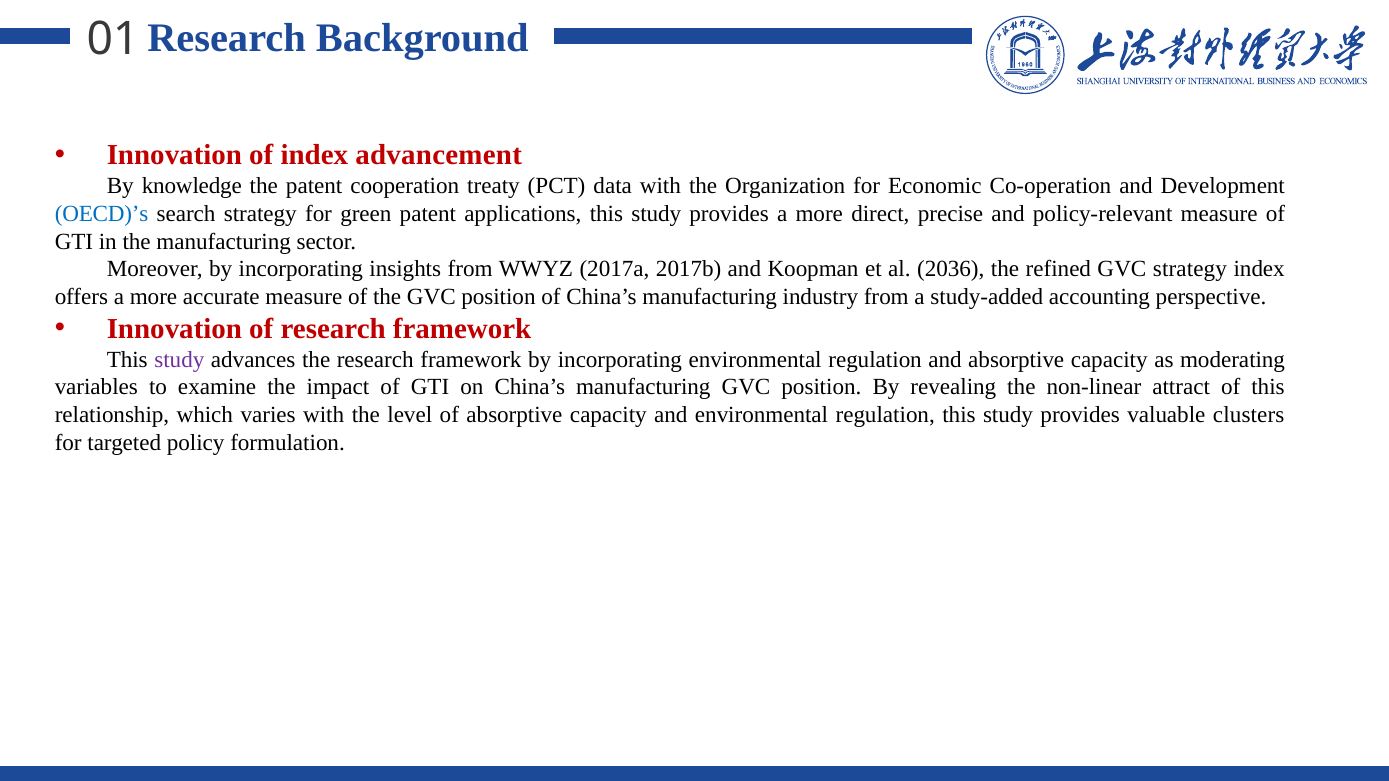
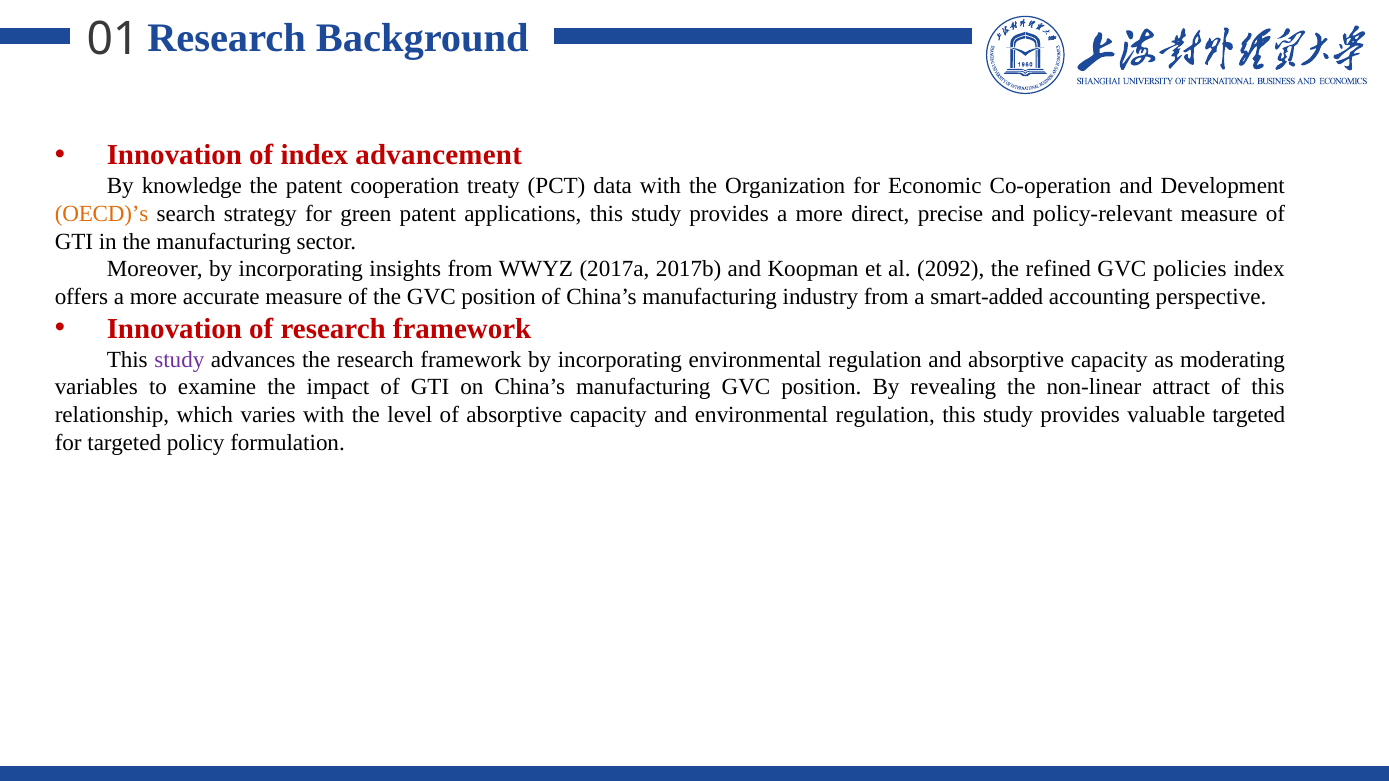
OECD)’s colour: blue -> orange (102, 214)
2036: 2036 -> 2092 (951, 269)
GVC strategy: strategy -> policies (1190, 269)
study-added: study-added -> smart-added (987, 297)
valuable clusters: clusters -> targeted (1249, 415)
